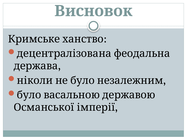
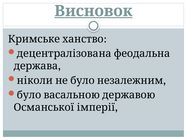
Висновок underline: none -> present (93, 11)
